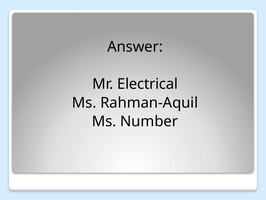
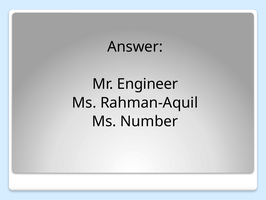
Electrical: Electrical -> Engineer (148, 84)
